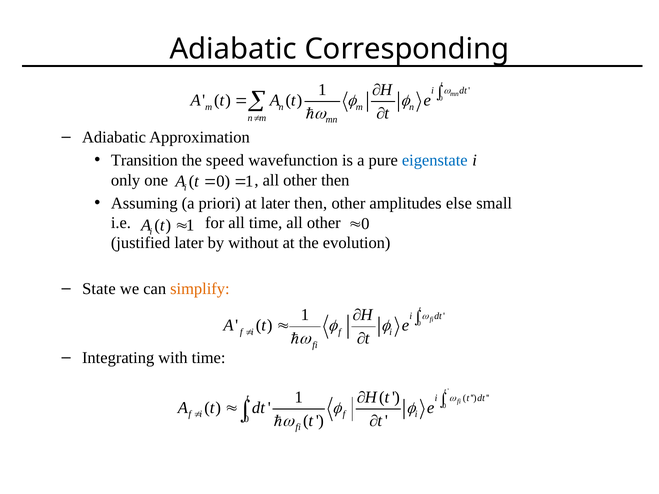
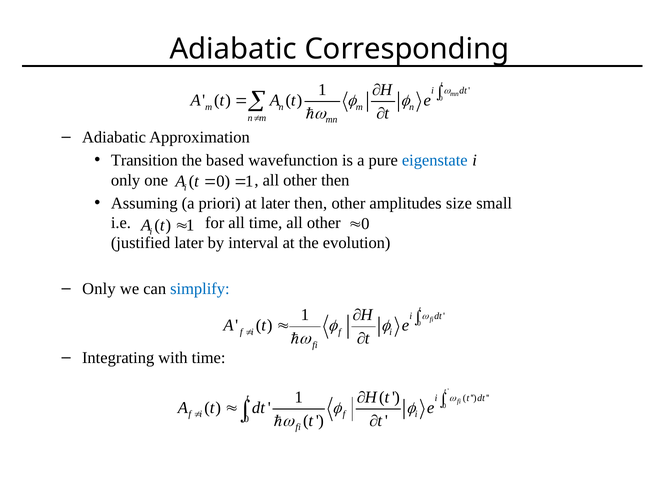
speed: speed -> based (225, 160)
else: else -> size (459, 203)
without: without -> interval (253, 243)
State: State -> Only (99, 289)
simplify colour: orange -> blue (200, 289)
